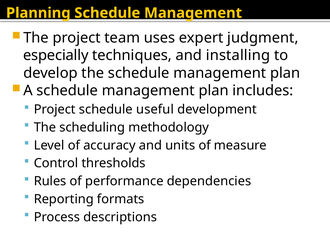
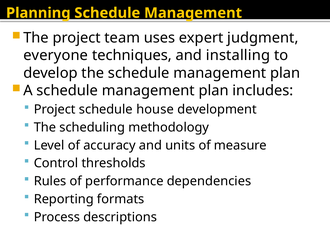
especially: especially -> everyone (56, 55)
useful: useful -> house (155, 110)
